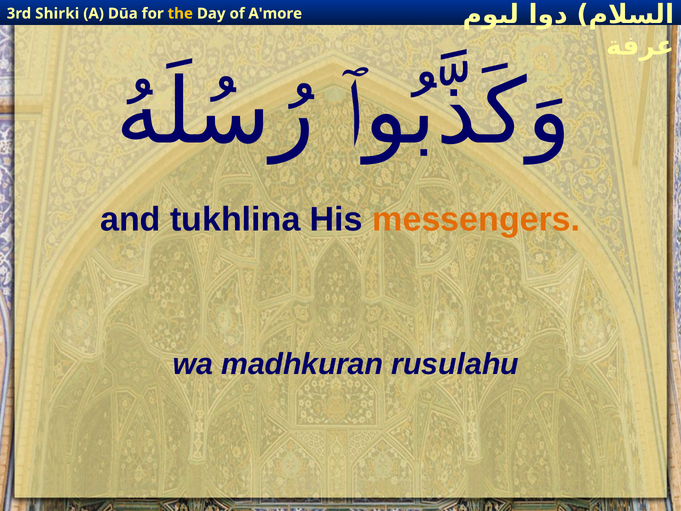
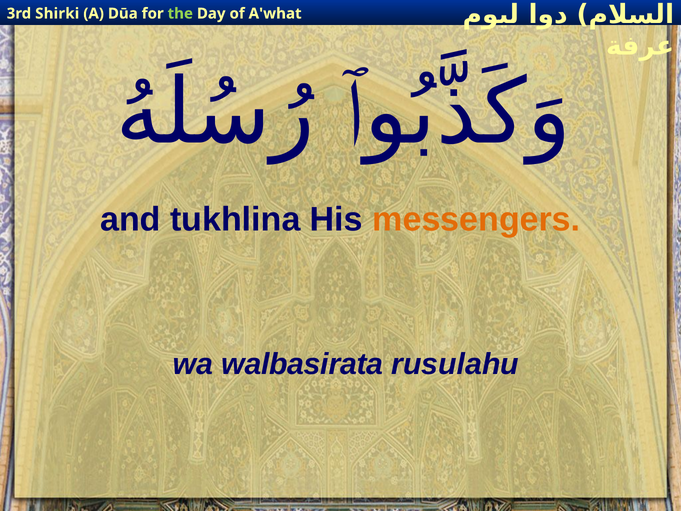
the colour: yellow -> light green (180, 14)
A'more: A'more -> A'what (275, 14)
madhkuran: madhkuran -> walbasirata (302, 364)
